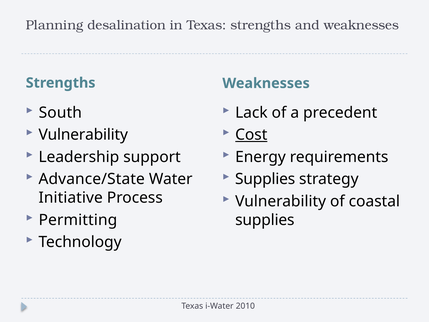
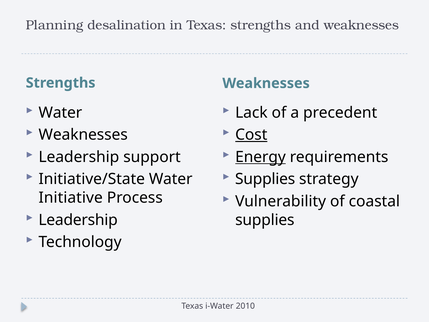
South: South -> Water (60, 113)
Vulnerability: Vulnerability -> Weaknesses (83, 135)
Energy underline: none -> present (260, 157)
Advance/State: Advance/State -> Initiative/State (92, 179)
Permitting: Permitting -> Leadership (78, 220)
